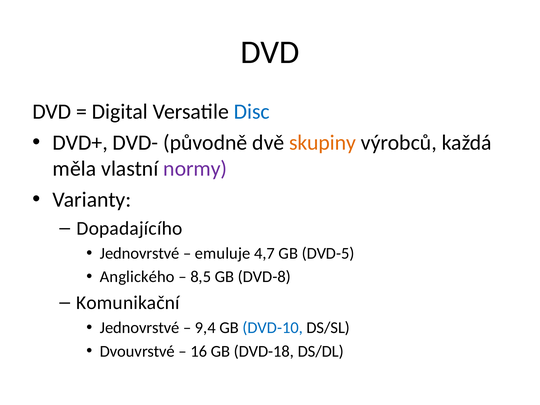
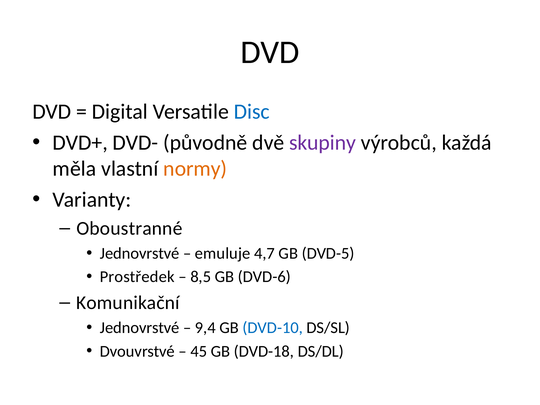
skupiny colour: orange -> purple (323, 143)
normy colour: purple -> orange (195, 169)
Dopadajícího: Dopadajícího -> Oboustranné (129, 229)
Anglického: Anglického -> Prostředek (137, 277)
DVD-8: DVD-8 -> DVD-6 (264, 277)
16: 16 -> 45 (199, 351)
